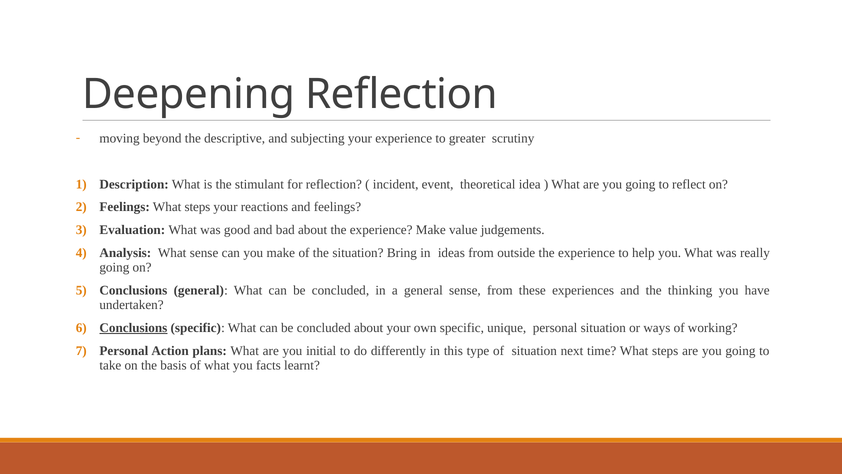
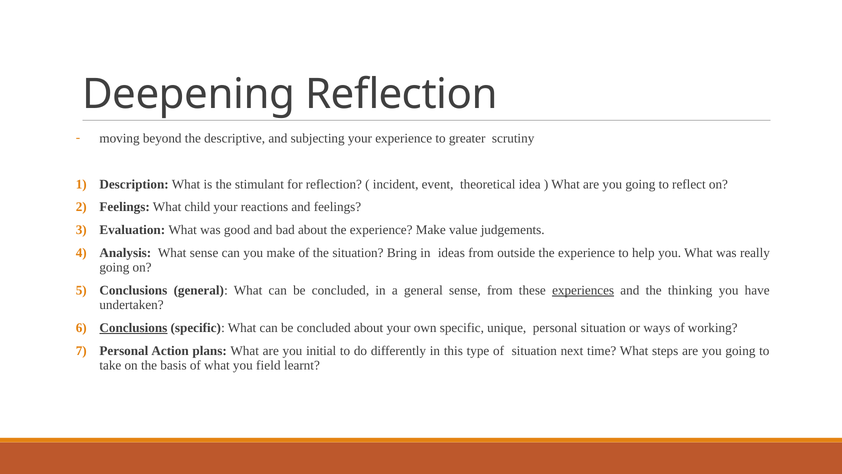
Feelings What steps: steps -> child (197, 207)
experiences underline: none -> present (583, 290)
facts: facts -> field (268, 365)
